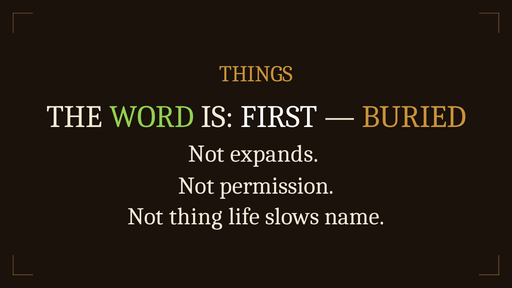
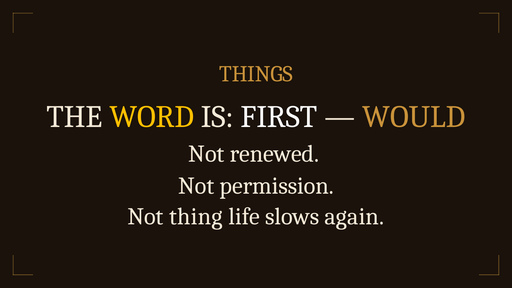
WORD colour: light green -> yellow (152, 117)
BURIED: BURIED -> WOULD (414, 117)
expands: expands -> renewed (274, 154)
name: name -> again (354, 216)
